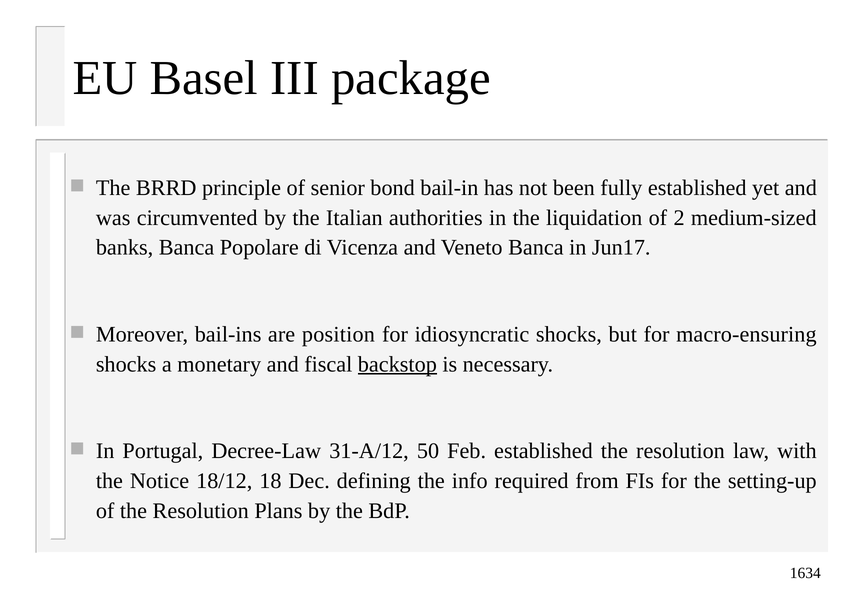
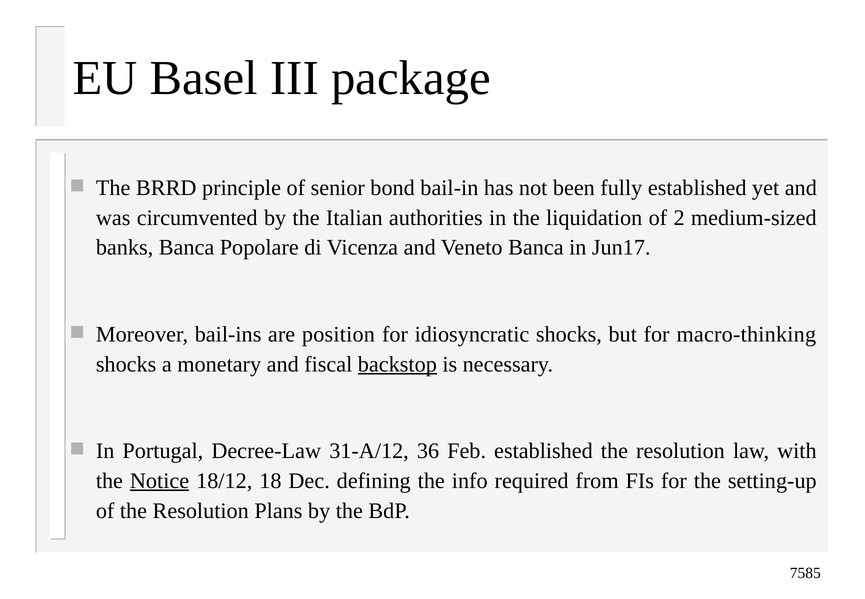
macro-ensuring: macro-ensuring -> macro-thinking (746, 334)
50: 50 -> 36 (428, 451)
Notice underline: none -> present (160, 481)
1634: 1634 -> 7585 (805, 573)
